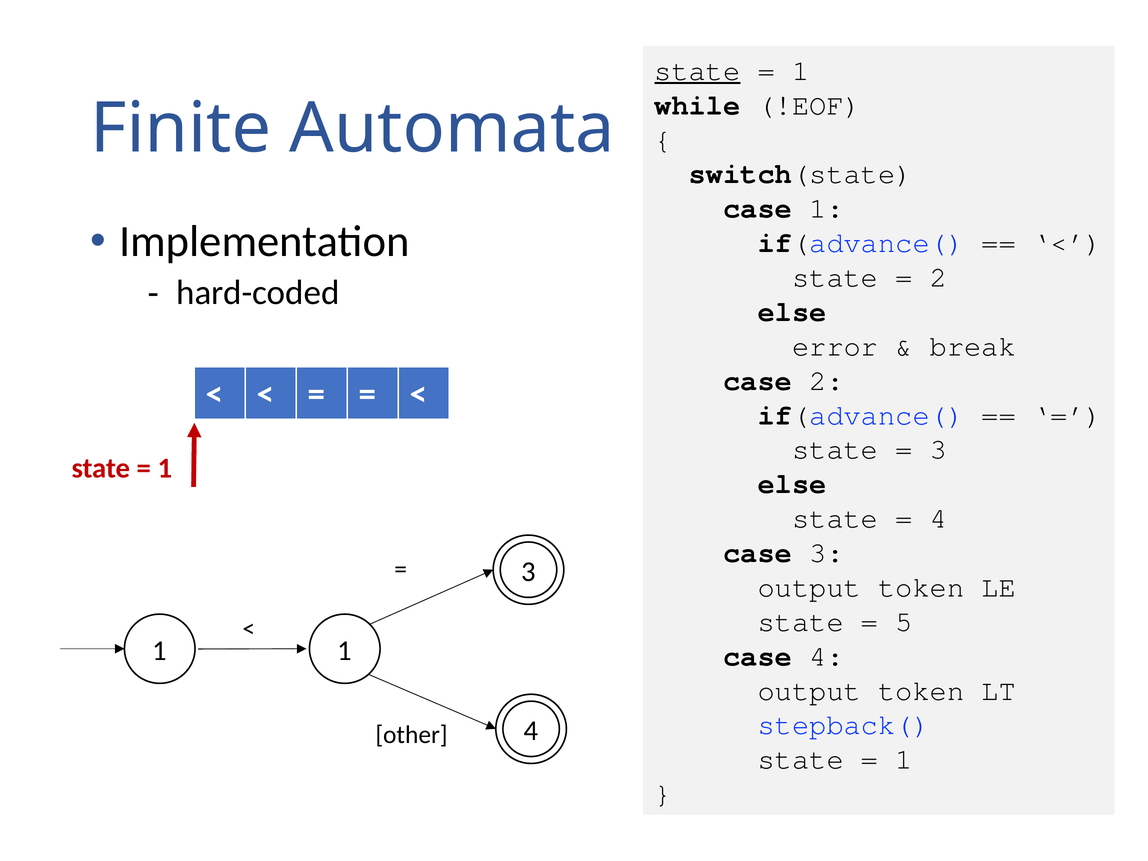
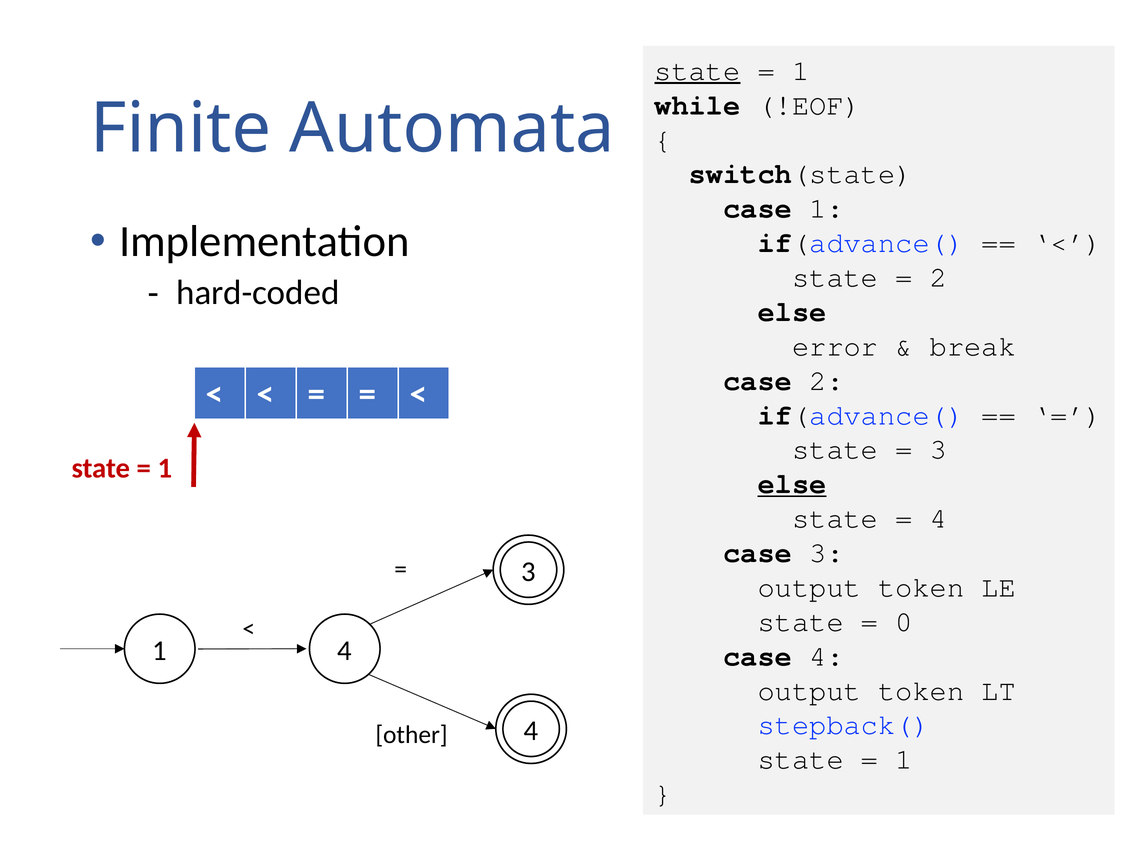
else underline: none -> present (792, 484)
5: 5 -> 0 (904, 622)
1 1: 1 -> 4 (345, 651)
